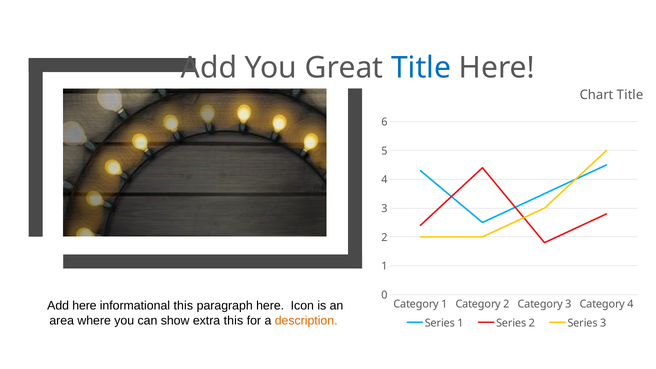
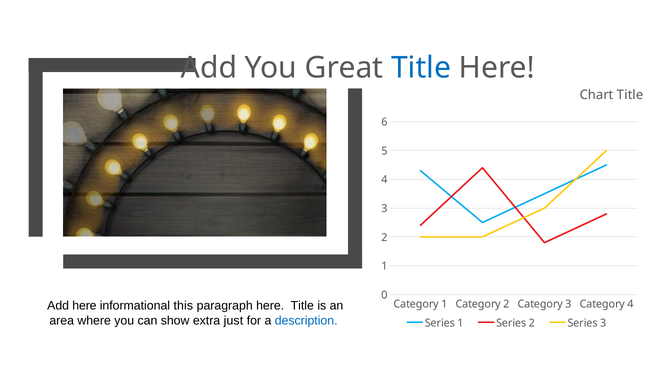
here Icon: Icon -> Title (302, 306)
extra this: this -> just (233, 321)
description colour: orange -> blue (306, 321)
